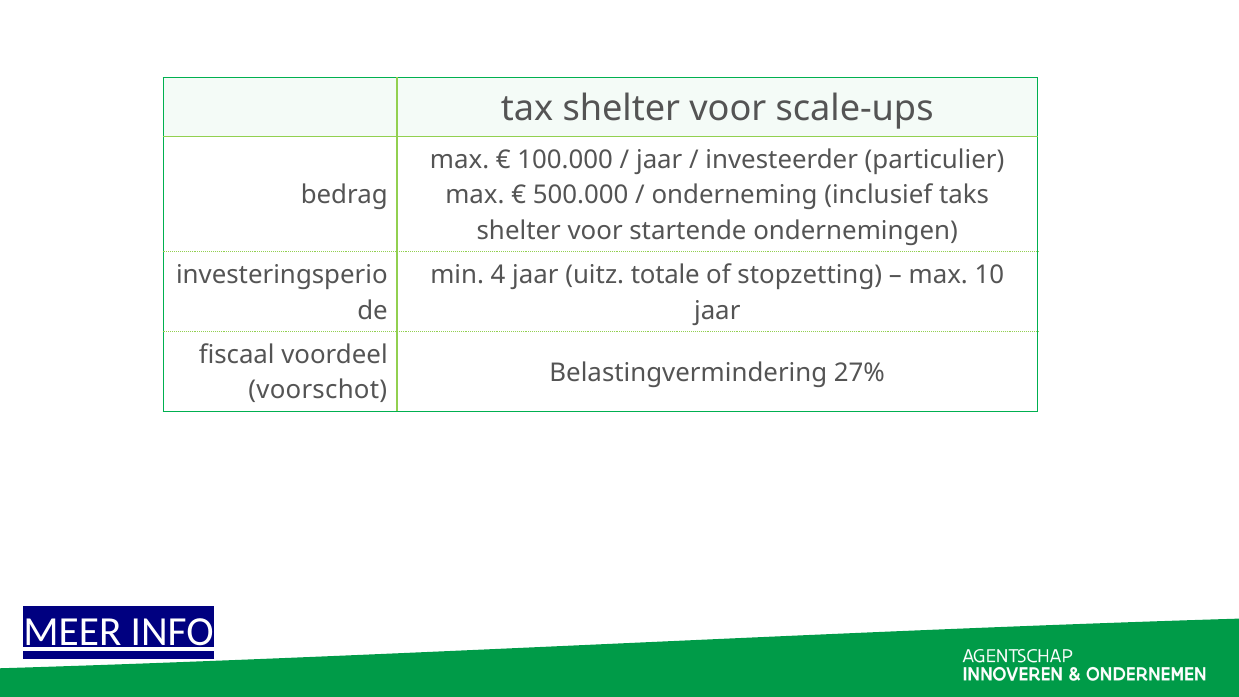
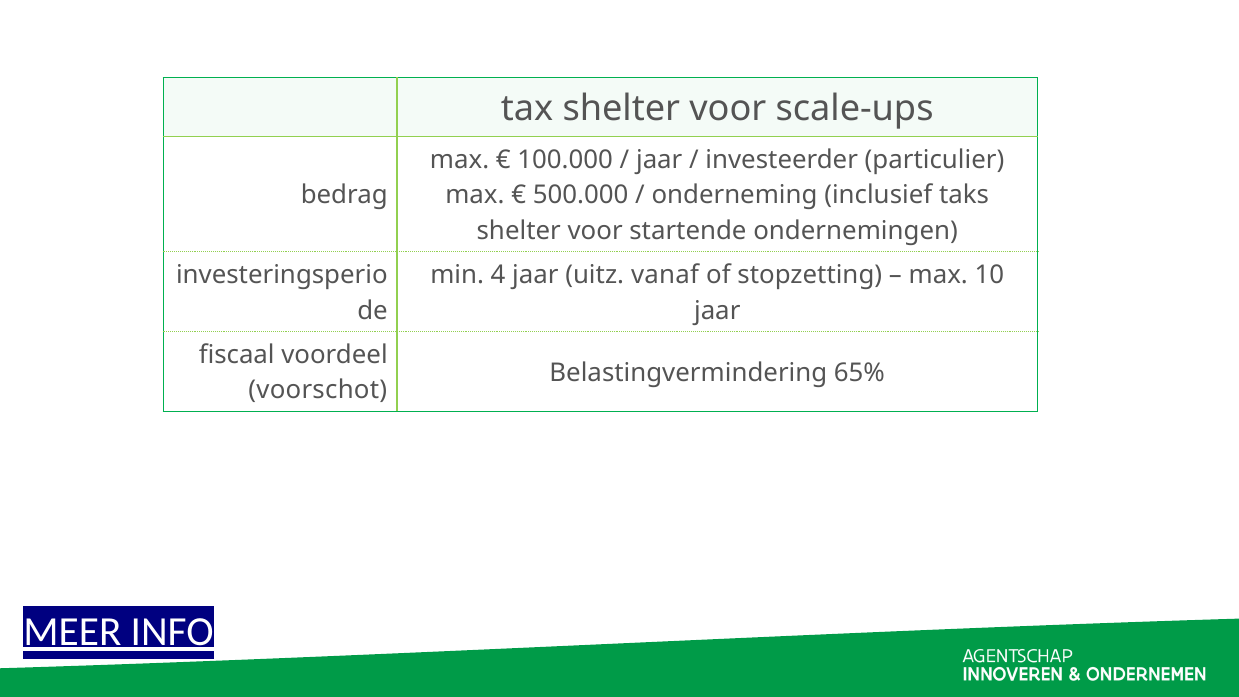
totale: totale -> vanaf (665, 275)
27%: 27% -> 65% (859, 373)
